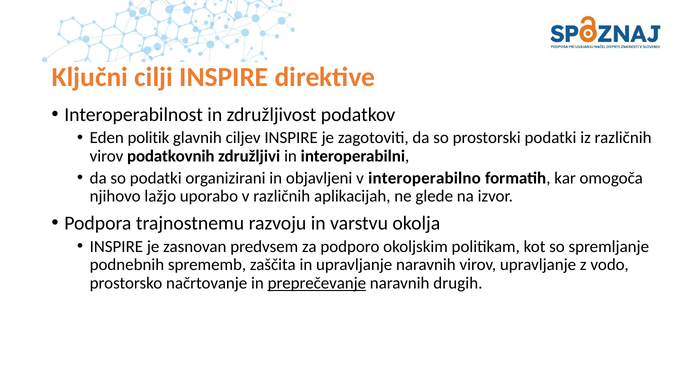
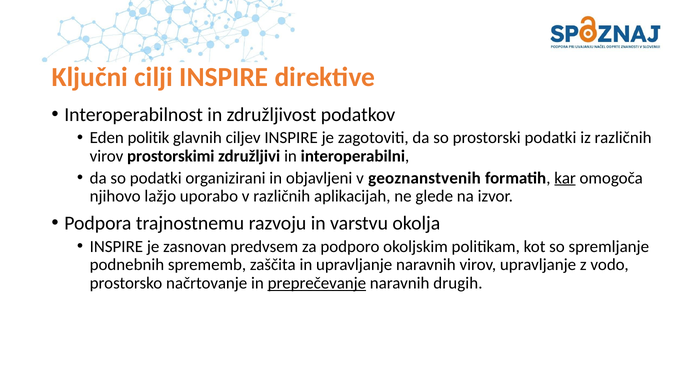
podatkovnih: podatkovnih -> prostorskimi (171, 156)
interoperabilno: interoperabilno -> geoznanstvenih (424, 178)
kar underline: none -> present (565, 178)
